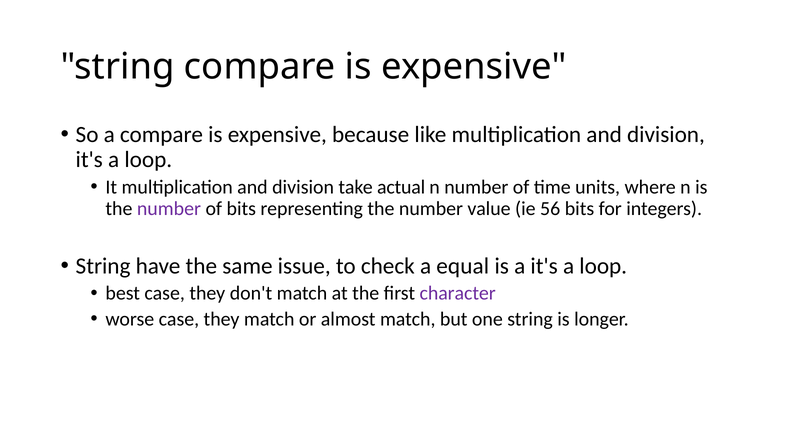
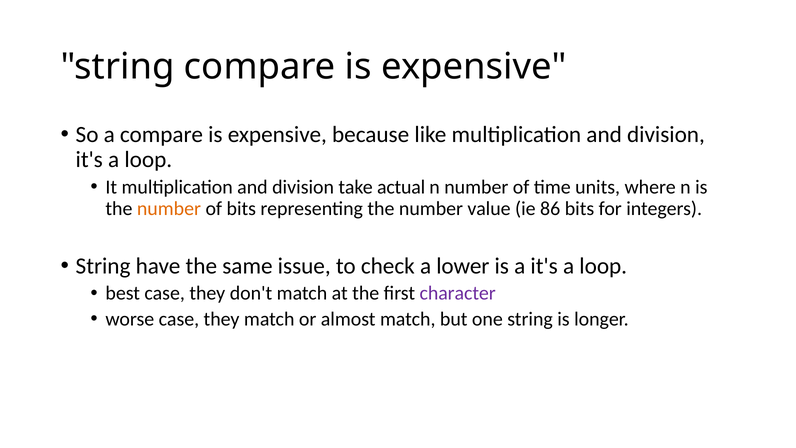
number colour: purple -> orange (169, 209)
56: 56 -> 86 (550, 209)
equal: equal -> lower (463, 266)
